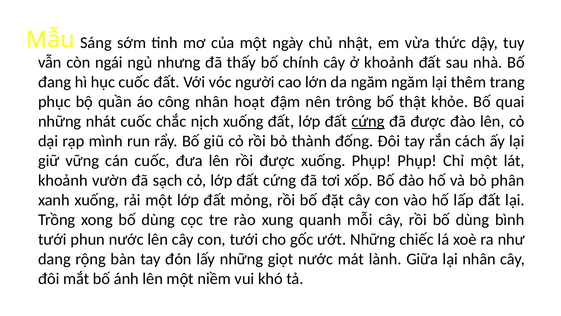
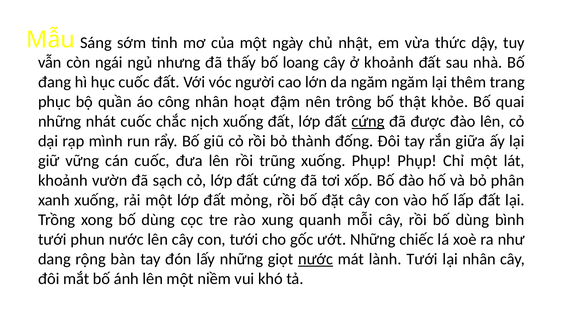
chính: chính -> loang (301, 62)
cách: cách -> giữa (470, 141)
rồi được: được -> trũng (277, 161)
nước underline: none -> present (316, 259)
lành Giữa: Giữa -> Tưới (422, 259)
